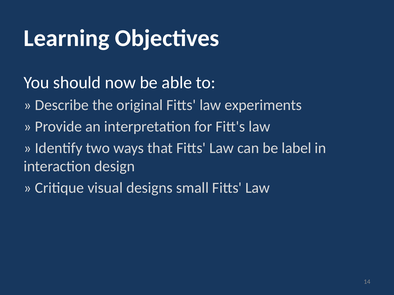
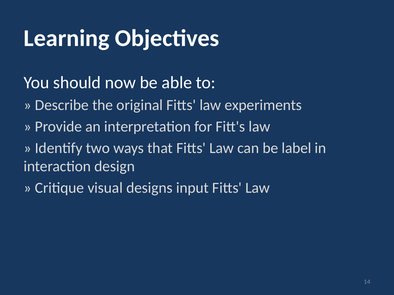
small: small -> input (192, 188)
